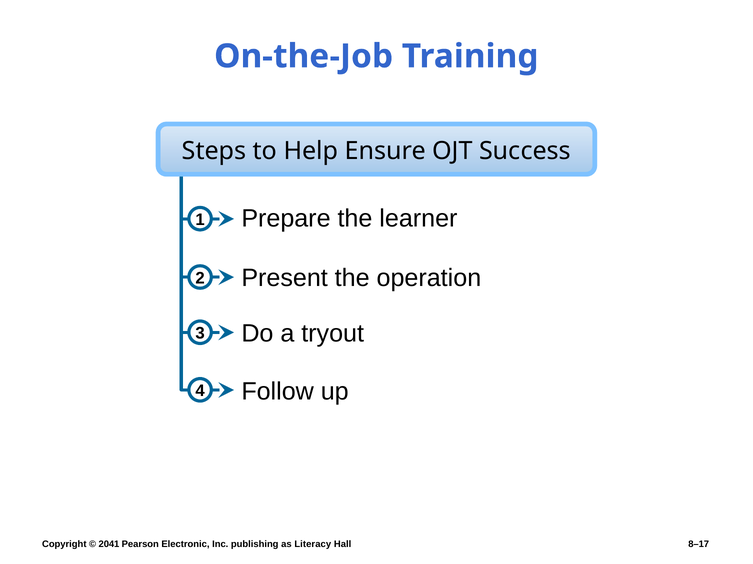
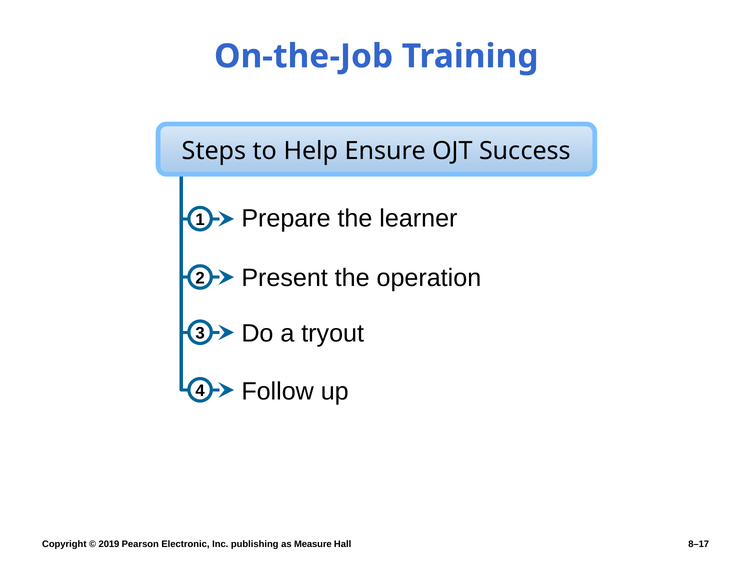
2041: 2041 -> 2019 (109, 545)
Literacy: Literacy -> Measure (313, 545)
